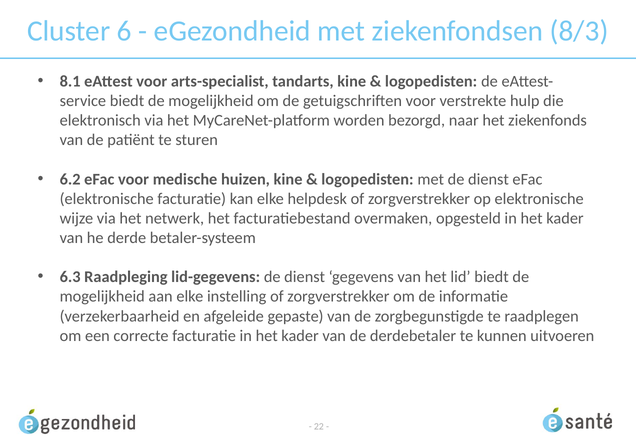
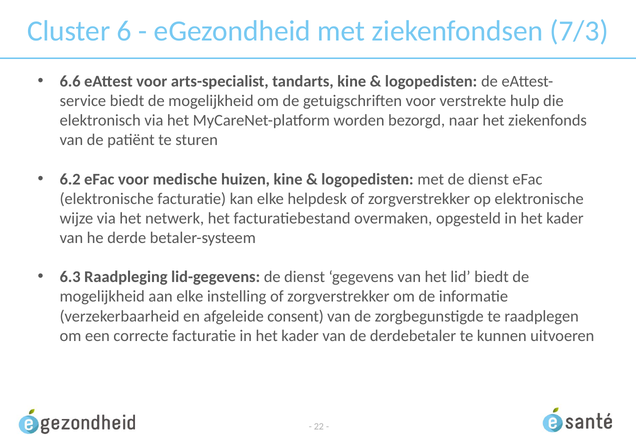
8/3: 8/3 -> 7/3 (579, 31)
8.1: 8.1 -> 6.6 (70, 81)
gepaste: gepaste -> consent (296, 316)
